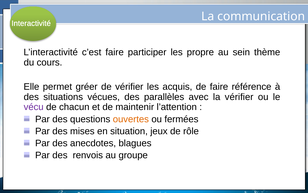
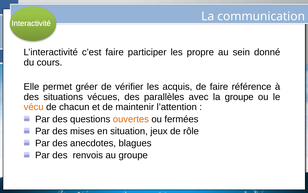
thème: thème -> donné (267, 52)
la vérifier: vérifier -> groupe (239, 97)
vécu colour: purple -> orange (34, 107)
